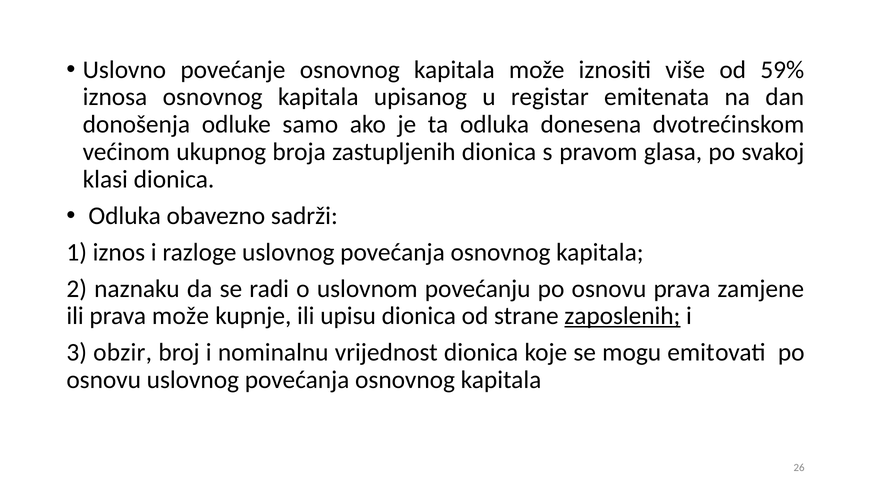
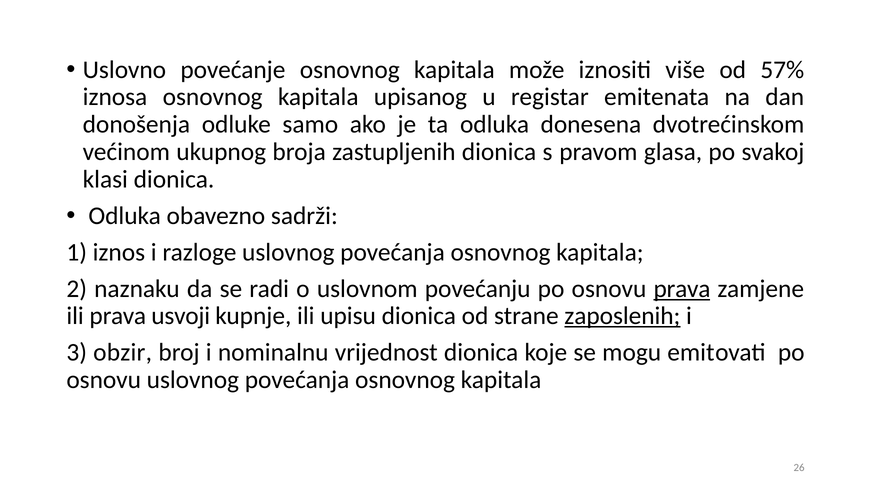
59%: 59% -> 57% (782, 70)
prava underline: none -> present (682, 289)
prava može: može -> usvoji (181, 316)
